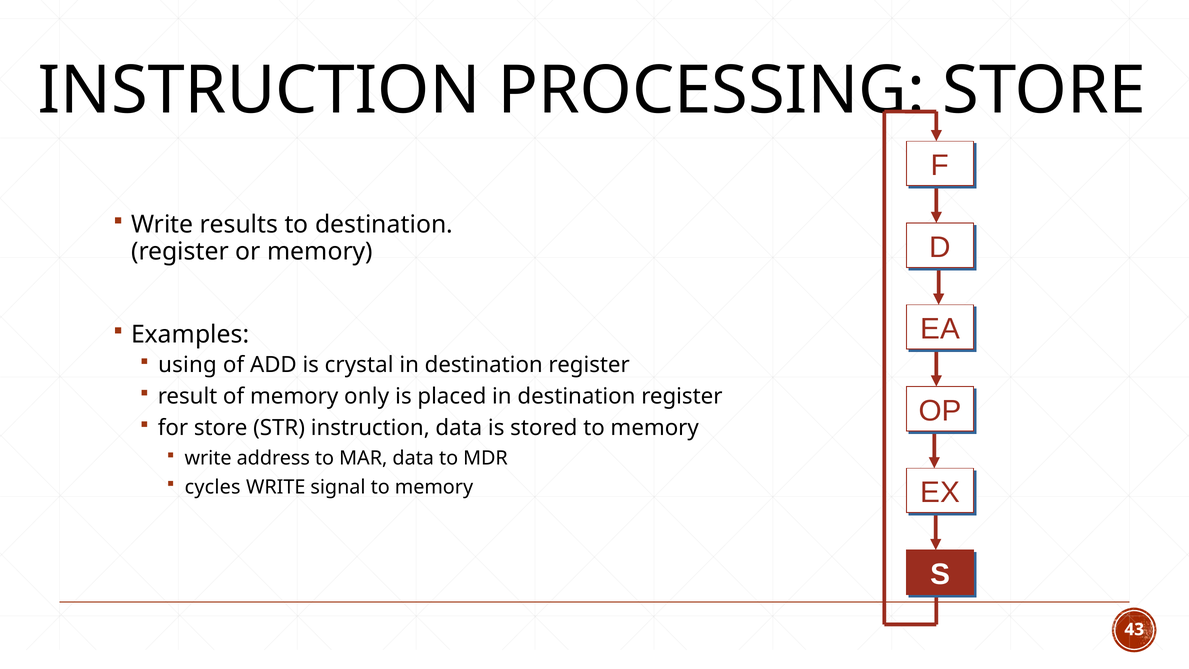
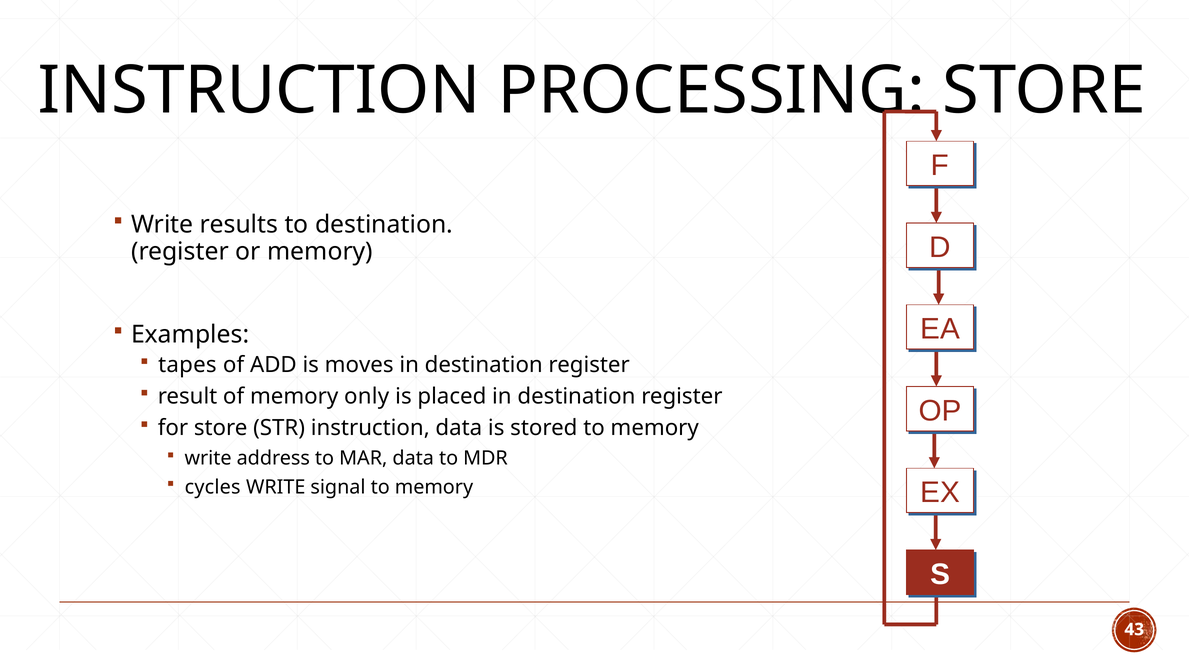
using: using -> tapes (187, 365)
crystal: crystal -> moves (359, 365)
